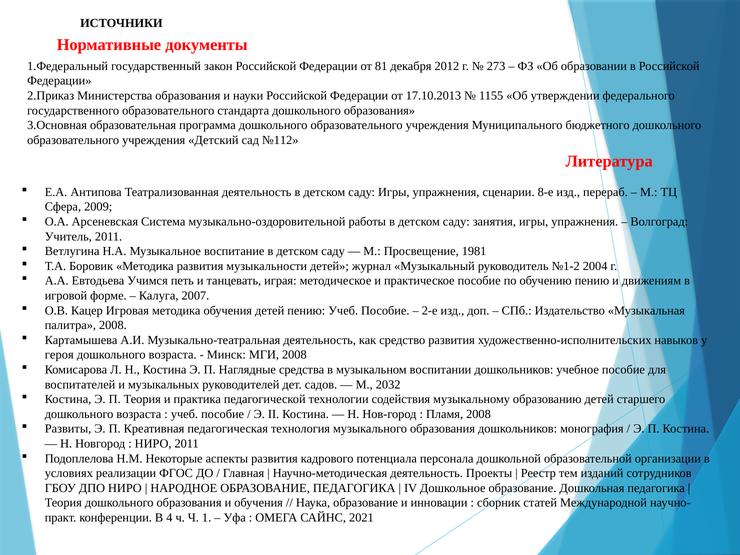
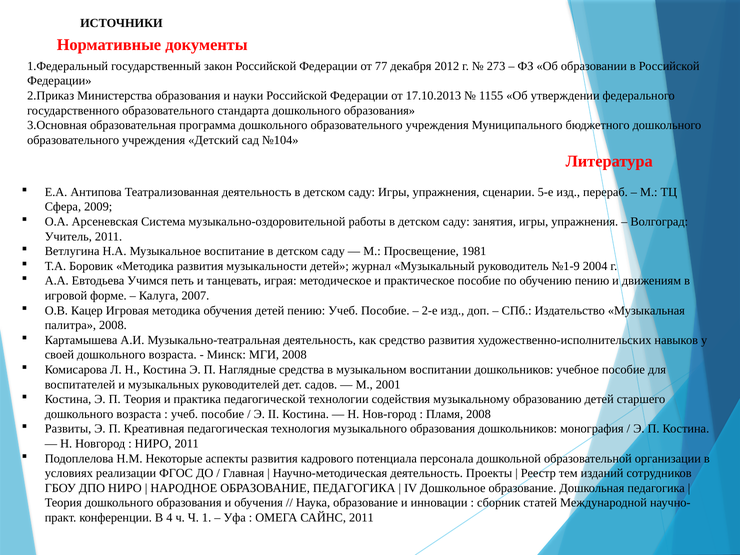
81: 81 -> 77 (381, 66)
№112: №112 -> №104 (280, 140)
8-е: 8-е -> 5-е (546, 192)
№1-2: №1-2 -> №1-9 (566, 266)
героя: героя -> своей (59, 355)
2032: 2032 -> 2001 (388, 384)
САЙНС 2021: 2021 -> 2011 (361, 518)
